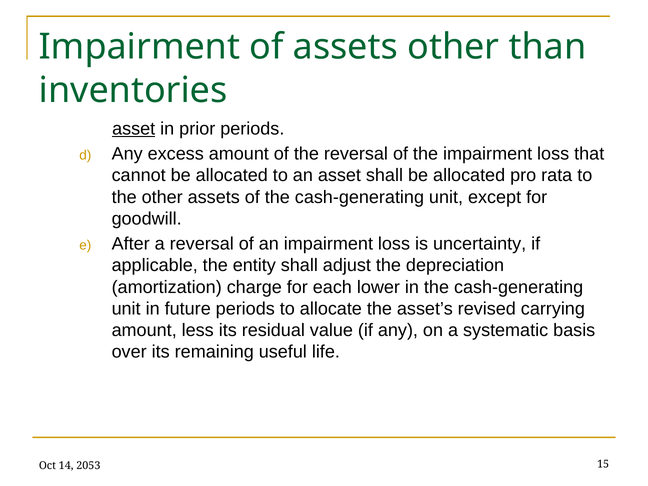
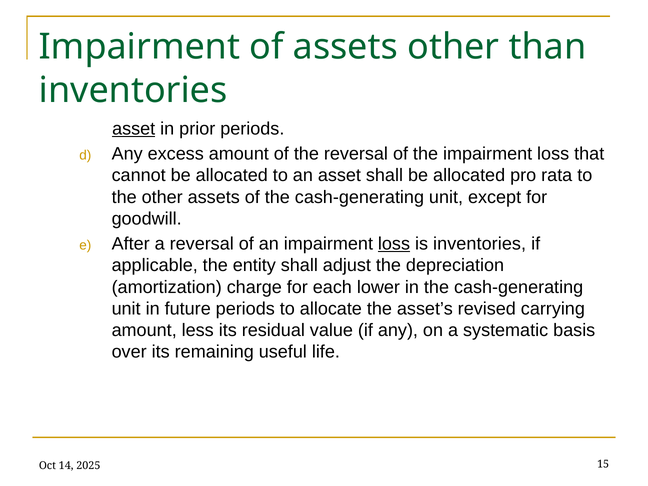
loss underline: none -> present (394, 244)
is uncertainty: uncertainty -> inventories (480, 244)
2053: 2053 -> 2025 (88, 466)
